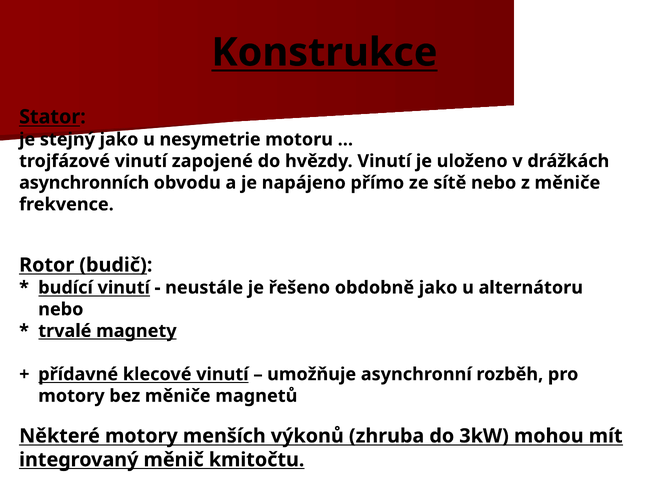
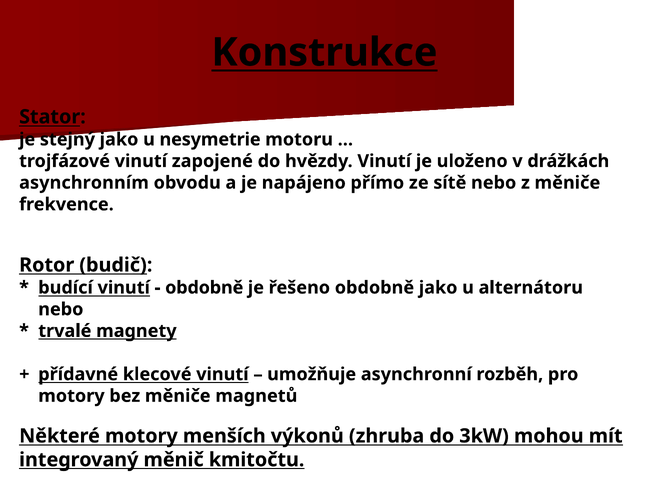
asynchronních: asynchronních -> asynchronním (84, 183)
neustále: neustále -> obdobně (204, 288)
